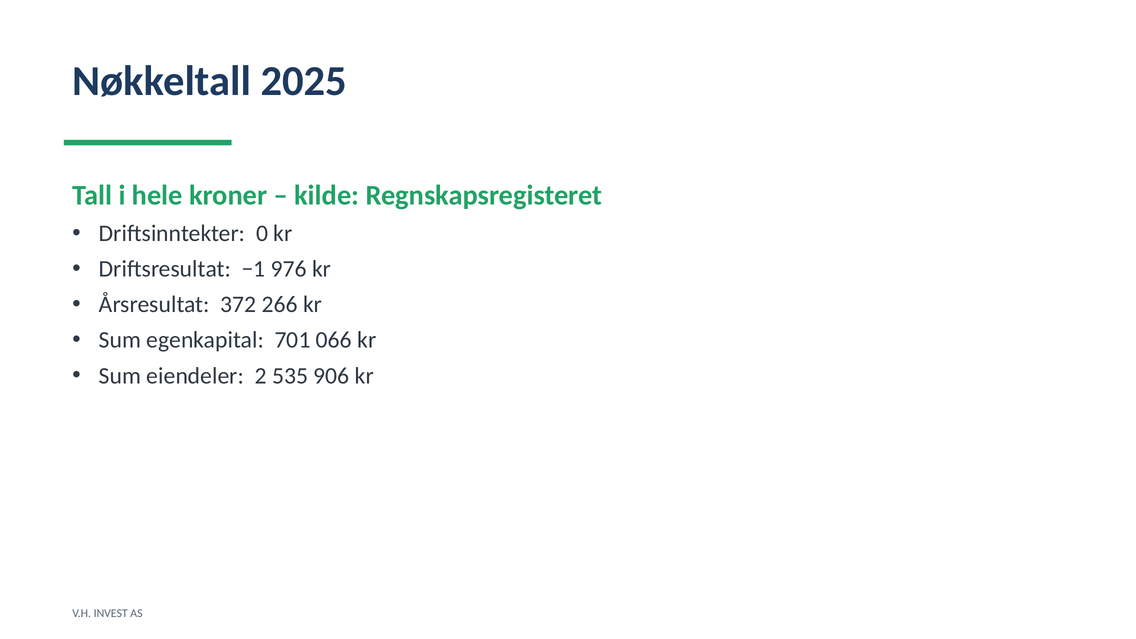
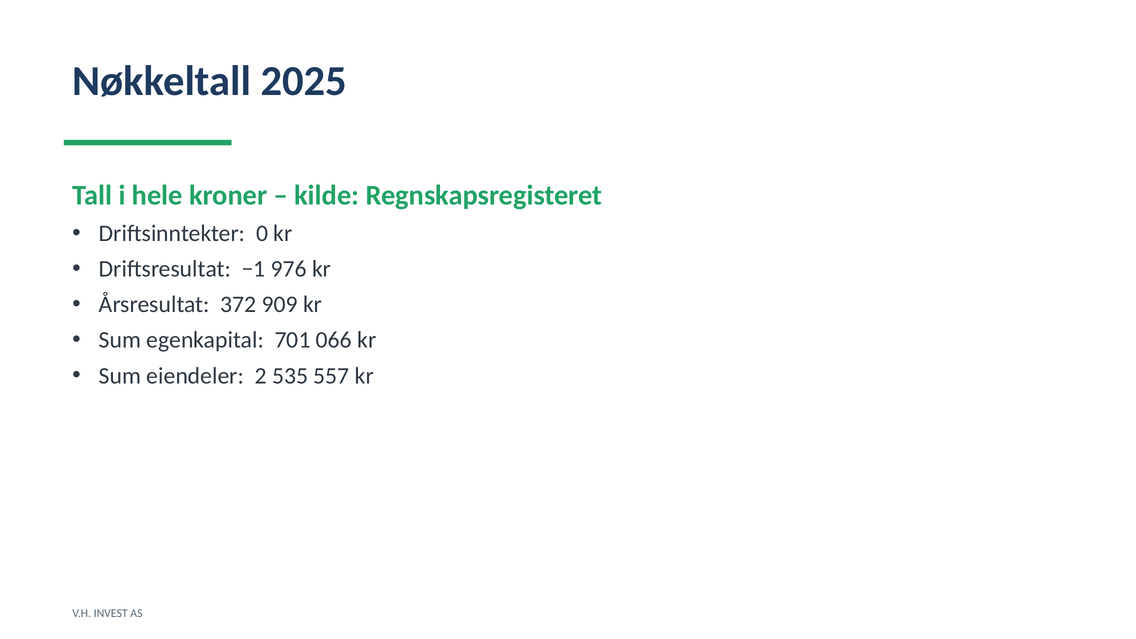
266: 266 -> 909 (280, 305)
906: 906 -> 557 (331, 376)
